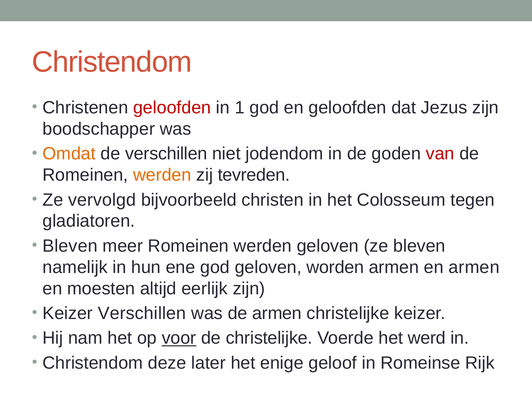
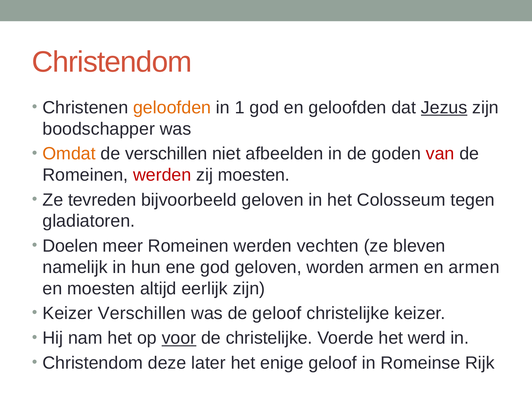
geloofden colour: red -> orange (172, 108)
Jezus underline: none -> present (444, 108)
jodendom: jodendom -> afbeelden (284, 154)
werden colour: orange -> red (162, 175)
zij tevreden: tevreden -> moesten (254, 175)
vervolgd: vervolgd -> tevreden (102, 200)
bijvoorbeeld christen: christen -> geloven (273, 200)
Bleven: Bleven -> Doelen (70, 246)
werden geloven: geloven -> vechten (328, 246)
de armen: armen -> geloof (277, 313)
